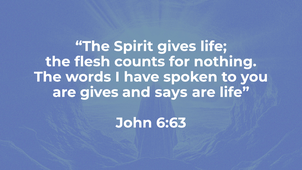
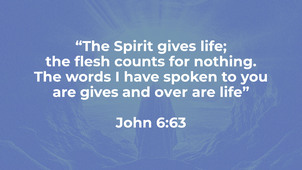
says: says -> over (171, 92)
